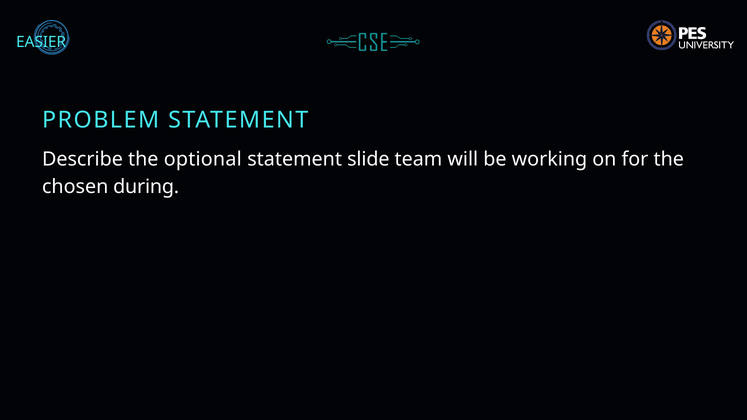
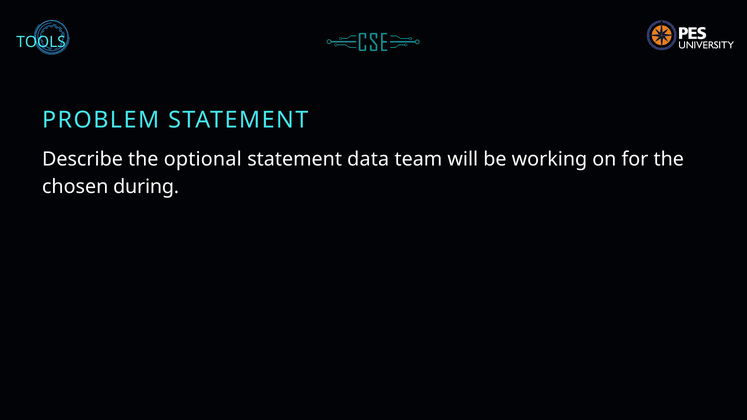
EASIER: EASIER -> TOOLS (41, 42)
slide: slide -> data (368, 159)
